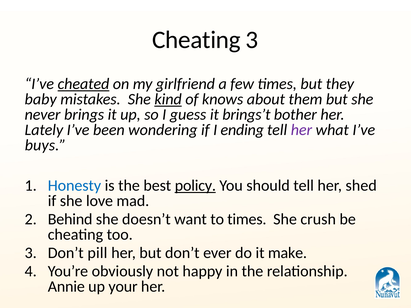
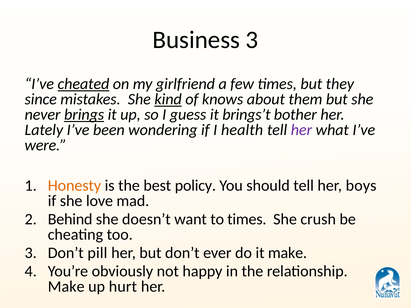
Cheating: Cheating -> Business (196, 40)
baby: baby -> since (41, 99)
brings underline: none -> present (84, 115)
ending: ending -> health (242, 130)
buys: buys -> were (46, 145)
Honesty colour: blue -> orange (74, 186)
policy underline: present -> none (195, 186)
shed: shed -> boys (361, 186)
Annie: Annie -> Make (66, 287)
your: your -> hurt (123, 287)
